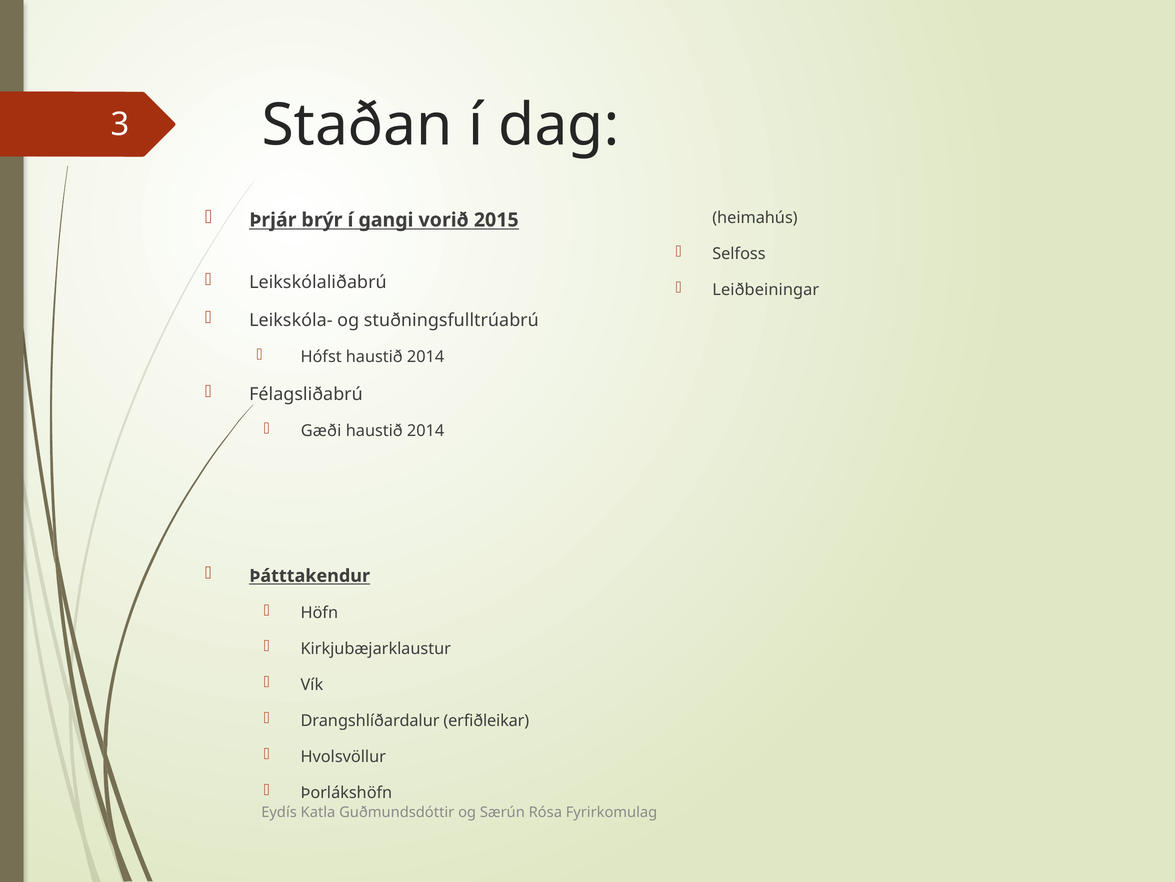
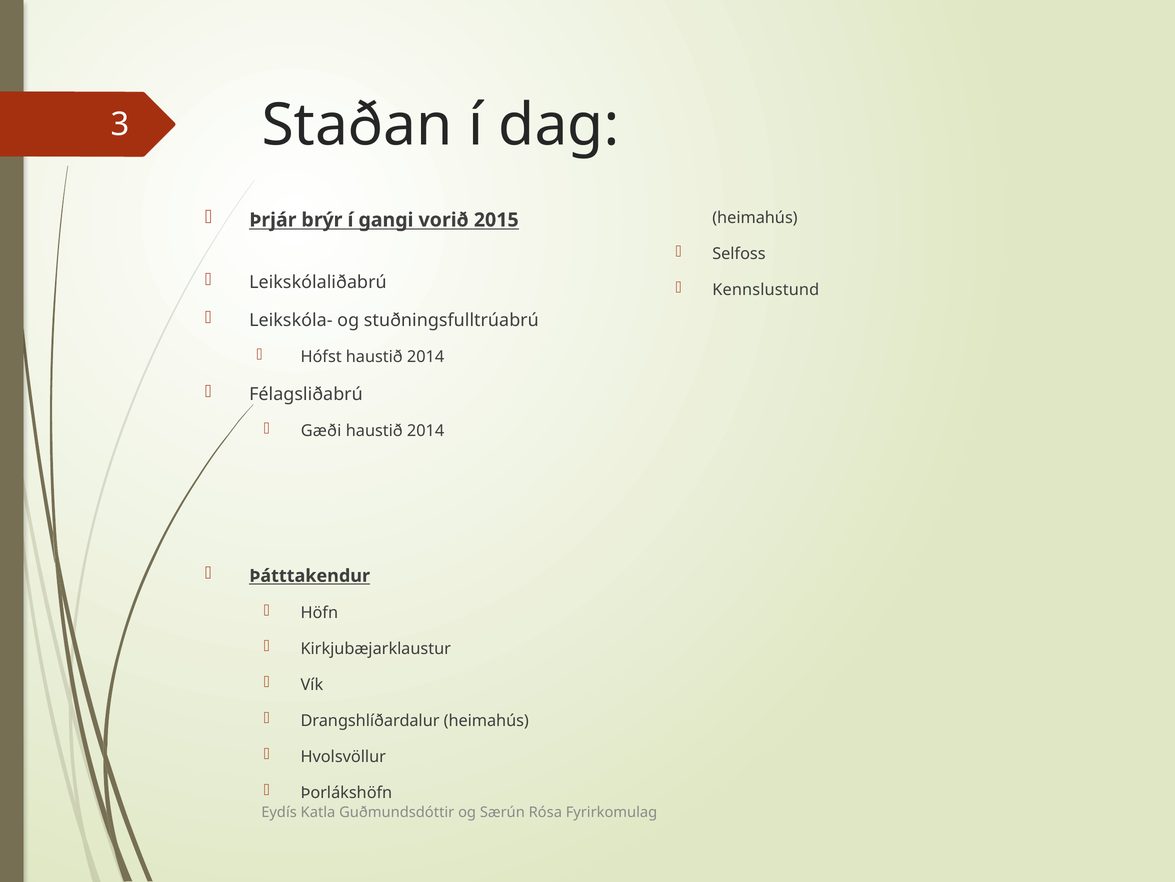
Leiðbeiningar: Leiðbeiningar -> Kennslustund (766, 290)
Drangshlíðardalur erfiðleikar: erfiðleikar -> heimahús (486, 720)
